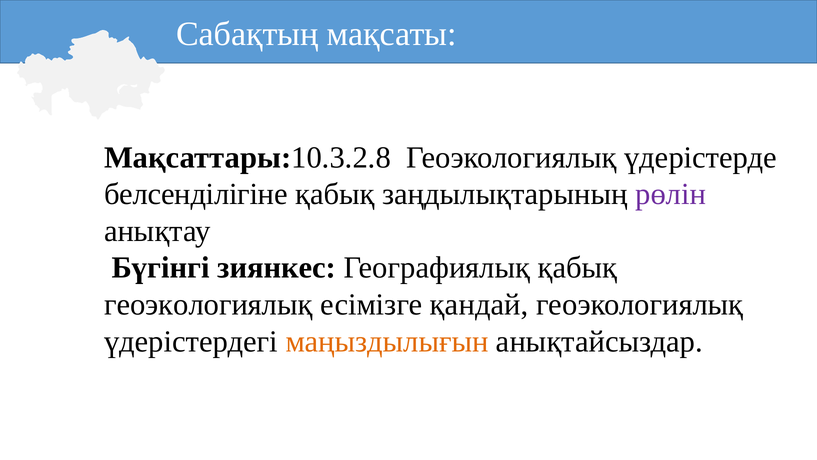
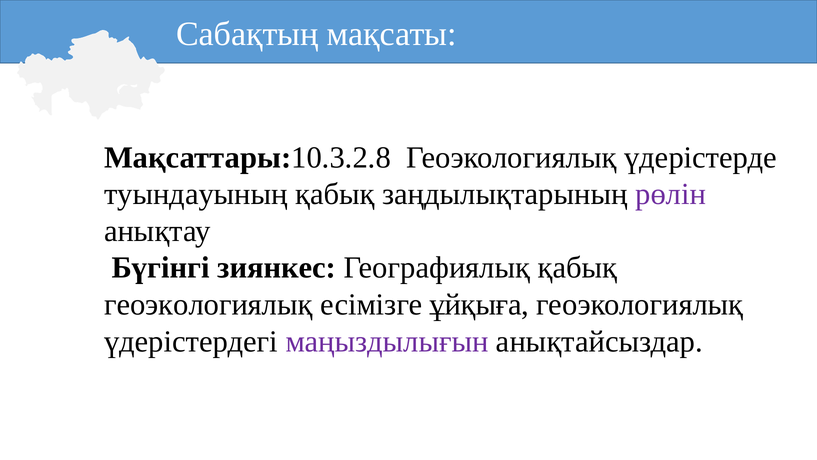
белсенділігіне: белсенділігіне -> туындауының (196, 194)
қандай: қандай -> ұйқыға (479, 304)
маңыздылығын colour: orange -> purple (387, 341)
